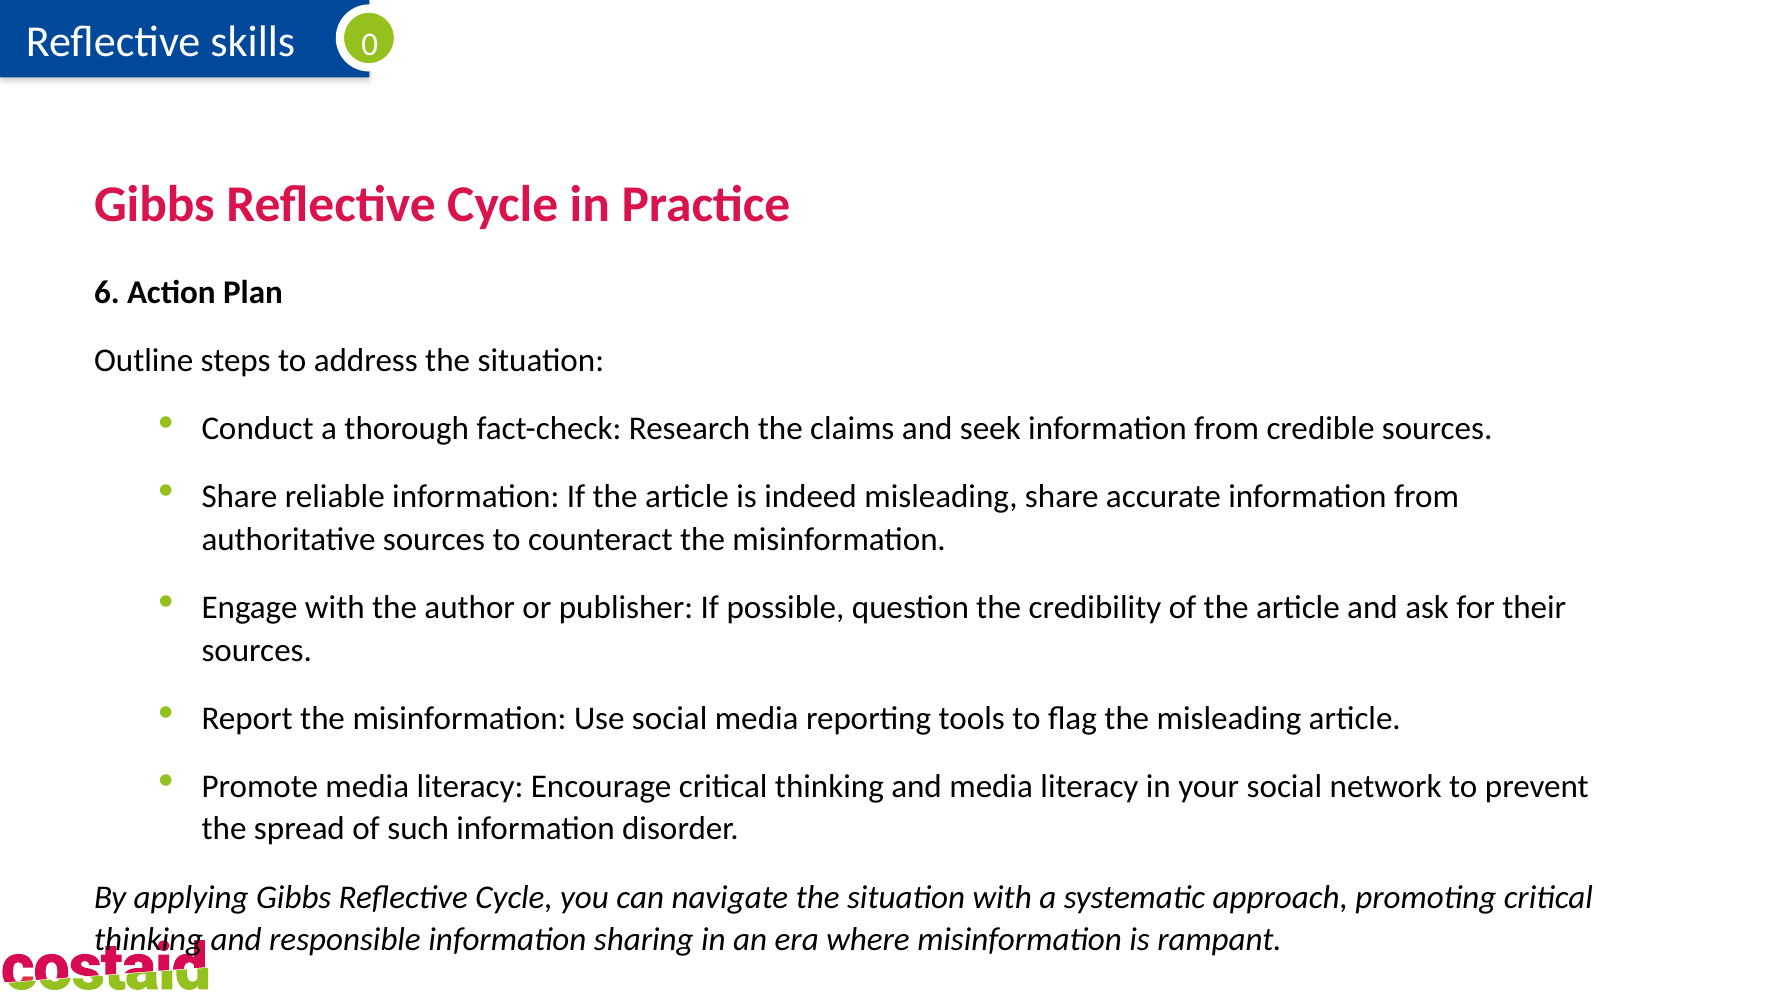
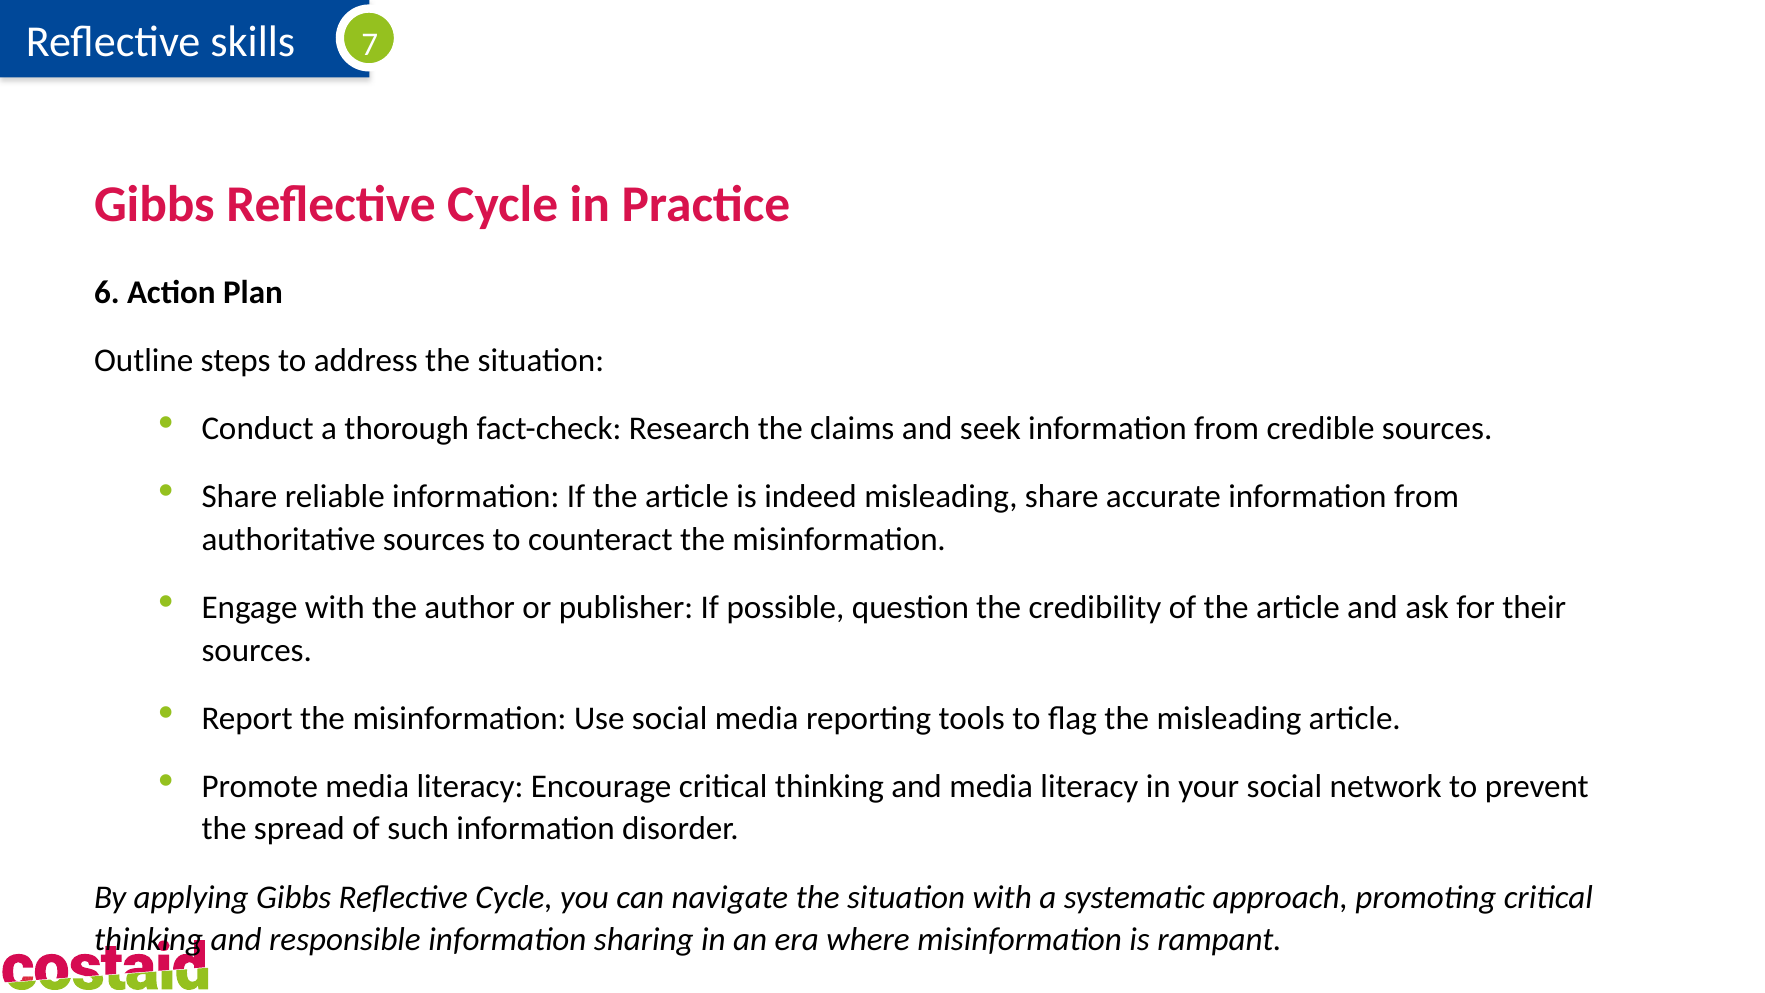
0: 0 -> 7 (370, 45)
